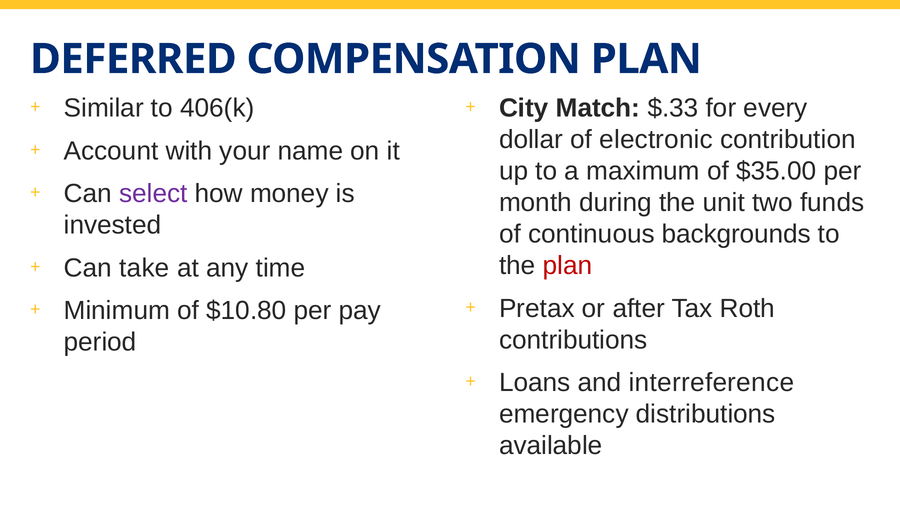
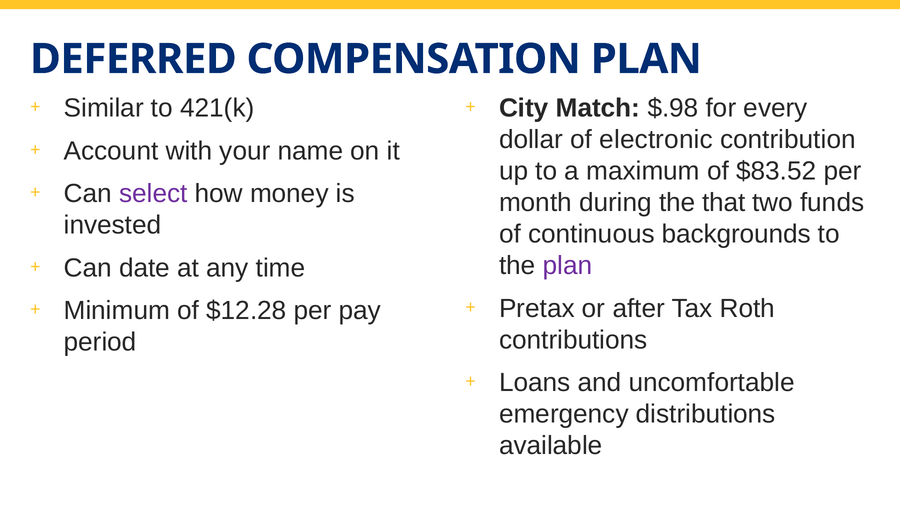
406(k: 406(k -> 421(k (217, 108)
$.33: $.33 -> $.98 (673, 108)
$35.00: $35.00 -> $83.52 (776, 171)
unit: unit -> that (724, 203)
plan colour: red -> purple (567, 266)
take: take -> date (145, 268)
$10.80: $10.80 -> $12.28 (246, 311)
interreference: interreference -> uncomfortable (712, 383)
